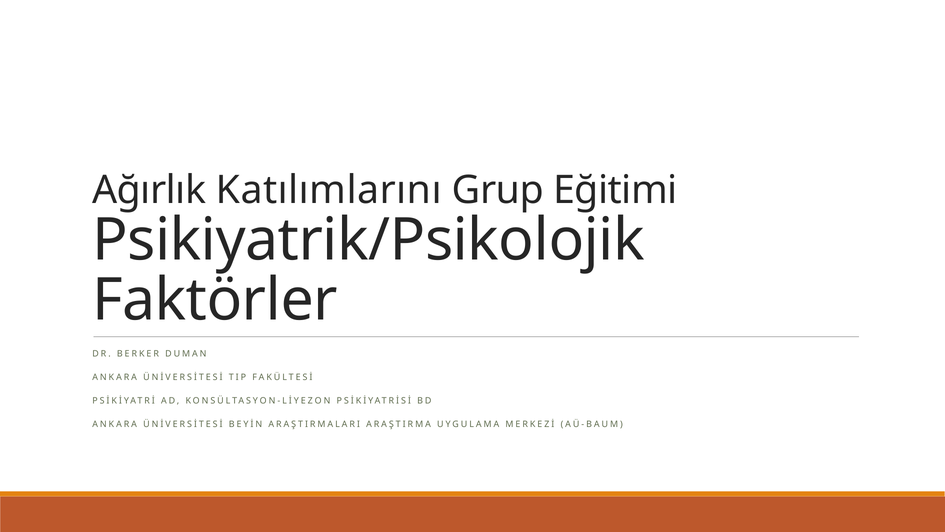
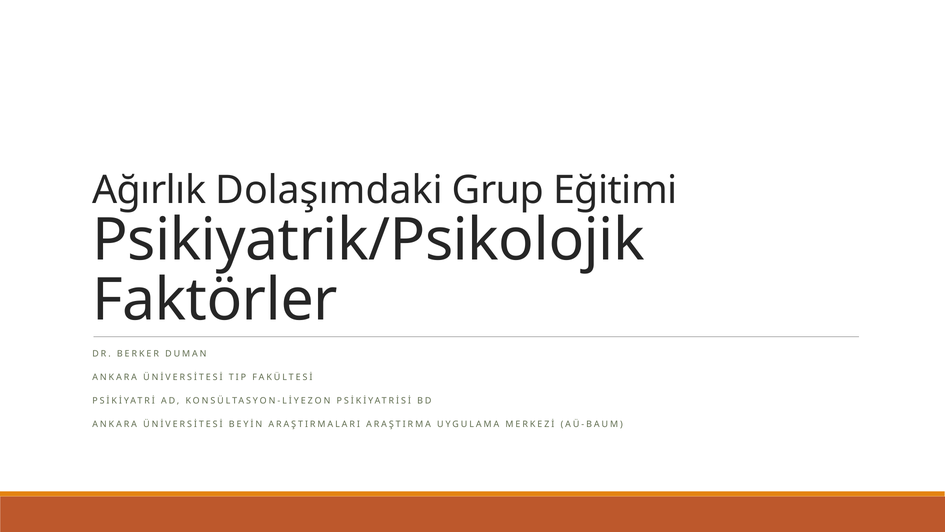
Katılımlarını: Katılımlarını -> Dolaşımdaki (329, 190)
